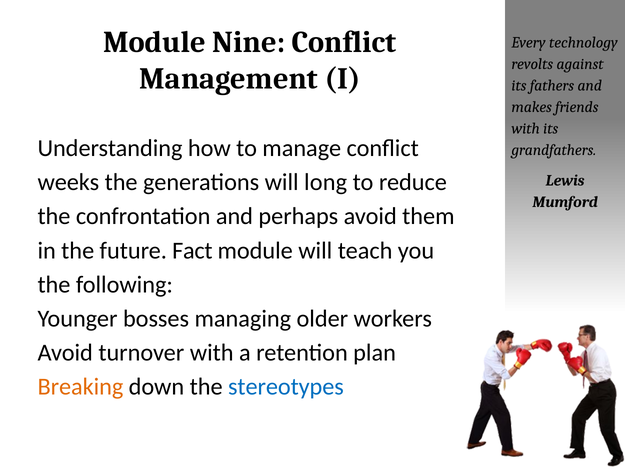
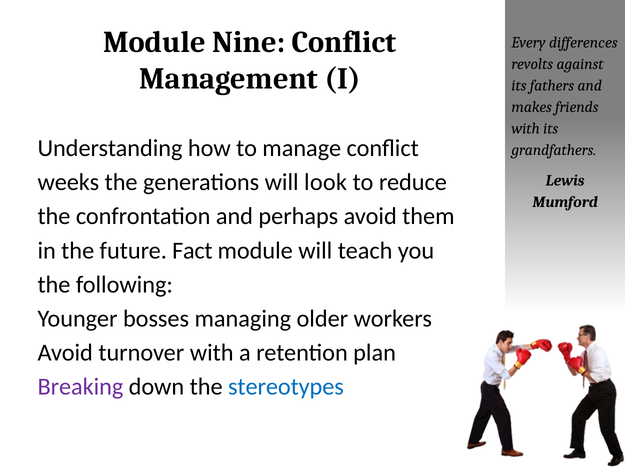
technology: technology -> differences (583, 42)
long: long -> look (326, 182)
Breaking colour: orange -> purple (80, 387)
